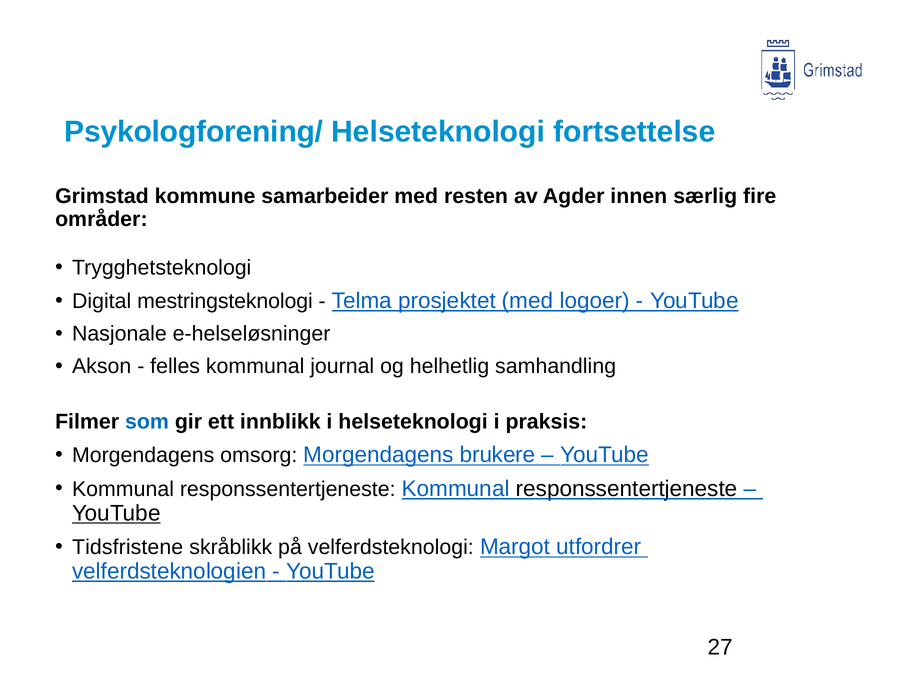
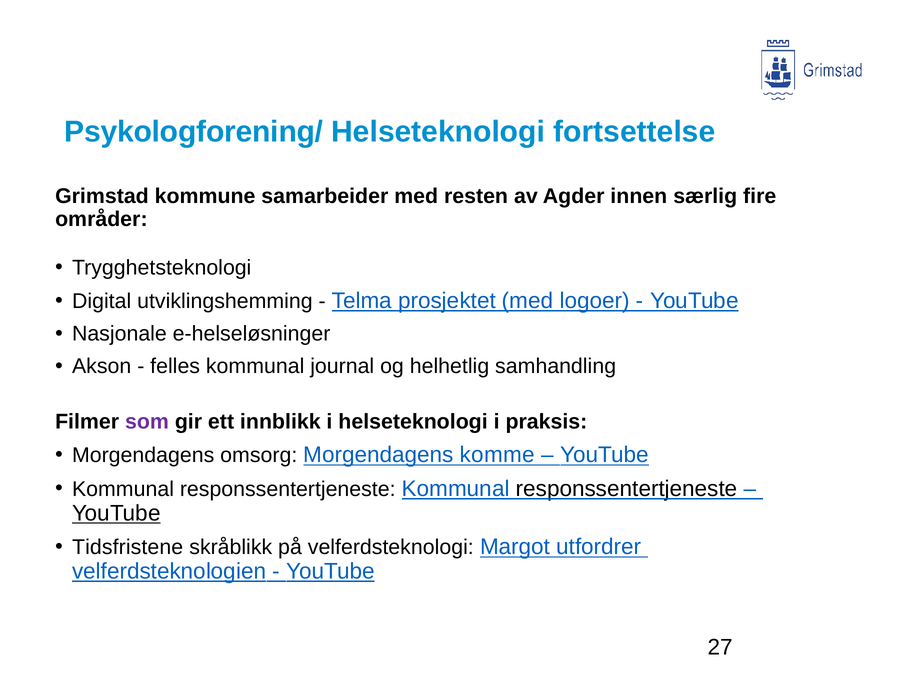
mestringsteknologi: mestringsteknologi -> utviklingshemming (225, 301)
som colour: blue -> purple (147, 421)
brukere: brukere -> komme (497, 455)
